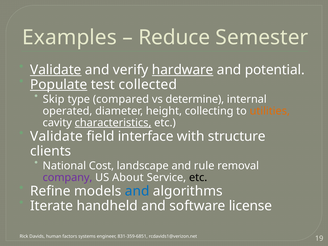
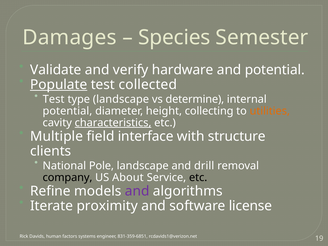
Examples: Examples -> Damages (69, 37)
Reduce: Reduce -> Species (174, 37)
Validate underline: present -> none (56, 70)
hardware underline: present -> none (183, 70)
Skip: Skip -> Test (54, 99)
type compared: compared -> landscape (121, 99)
operated: operated -> potential (67, 111)
Validate: Validate -> Multiple (57, 136)
Cost: Cost -> Pole (101, 166)
rule: rule -> drill (204, 166)
company colour: purple -> black (67, 178)
and colour: blue -> purple (137, 191)
handheld: handheld -> proximity (107, 206)
